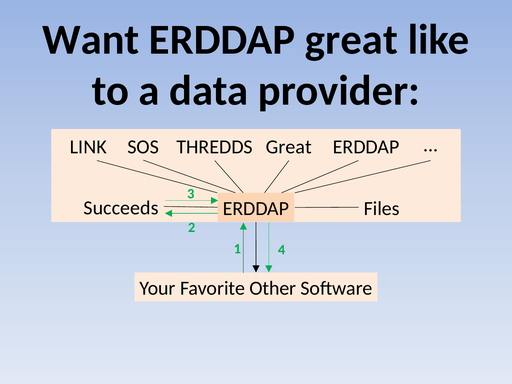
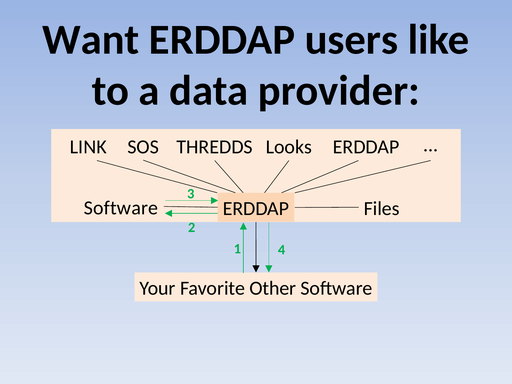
ERDDAP great: great -> users (351, 40)
THREDDS Great: Great -> Looks (289, 147)
Succeeds: Succeeds -> Software (121, 208)
